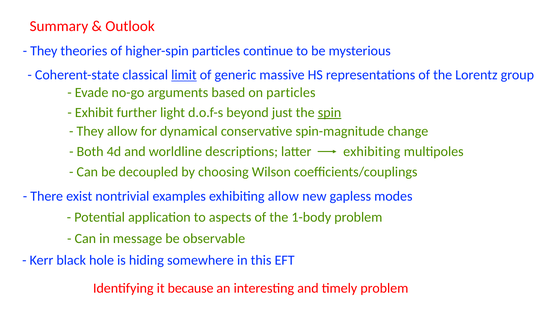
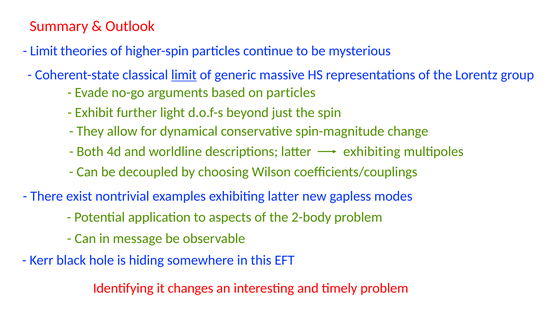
They: They -> Limit (44, 51)
spin underline: present -> none (330, 113)
exhibiting allow: allow -> latter (283, 196)
1-body: 1-body -> 2-body (311, 218)
because: because -> changes (191, 289)
